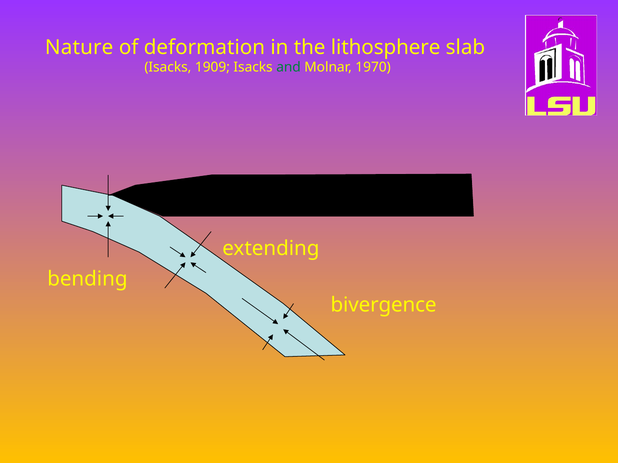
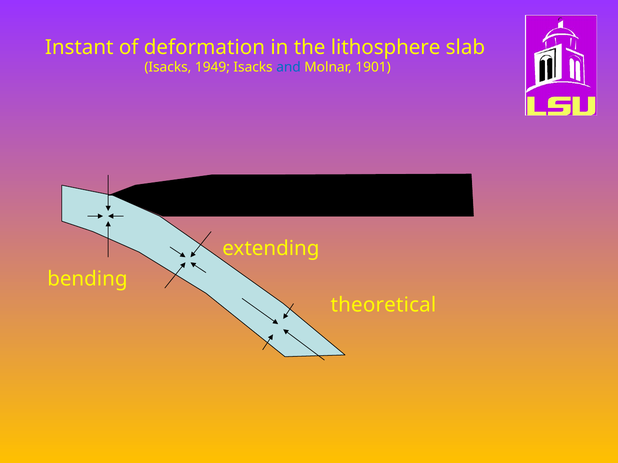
Nature: Nature -> Instant (79, 47)
1909: 1909 -> 1949 (212, 67)
and colour: green -> blue (289, 67)
1970: 1970 -> 1901 (373, 67)
bivergence: bivergence -> theoretical (383, 305)
